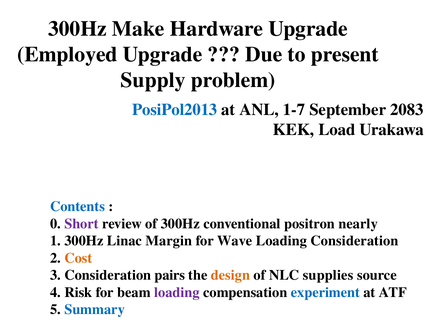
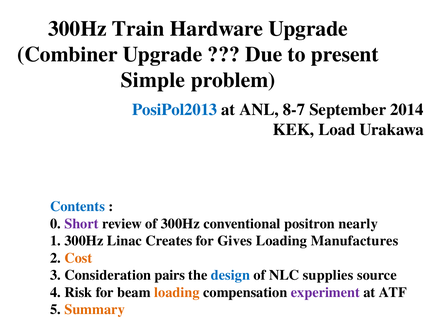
Make: Make -> Train (138, 29)
Employed: Employed -> Combiner (67, 55)
Supply: Supply -> Simple (153, 80)
1-7: 1-7 -> 8-7 (294, 110)
2083: 2083 -> 2014 (407, 110)
Margin: Margin -> Creates (169, 241)
Wave: Wave -> Gives (235, 241)
Loading Consideration: Consideration -> Manufactures (354, 241)
design colour: orange -> blue (230, 276)
loading colour: purple -> orange (177, 293)
experiment colour: blue -> purple (325, 293)
Summary colour: blue -> orange (95, 310)
